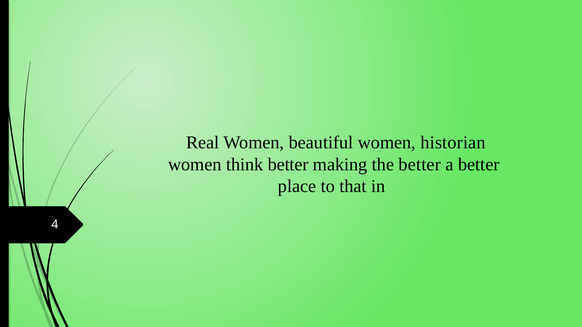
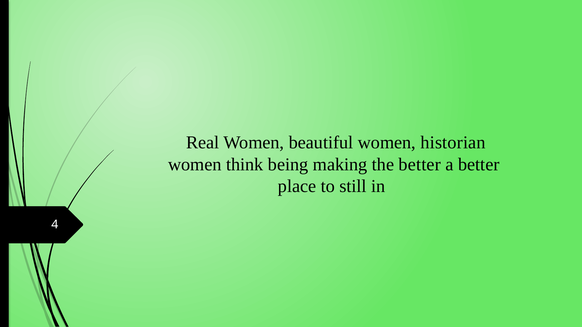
think better: better -> being (288, 165)
that: that -> still (353, 186)
